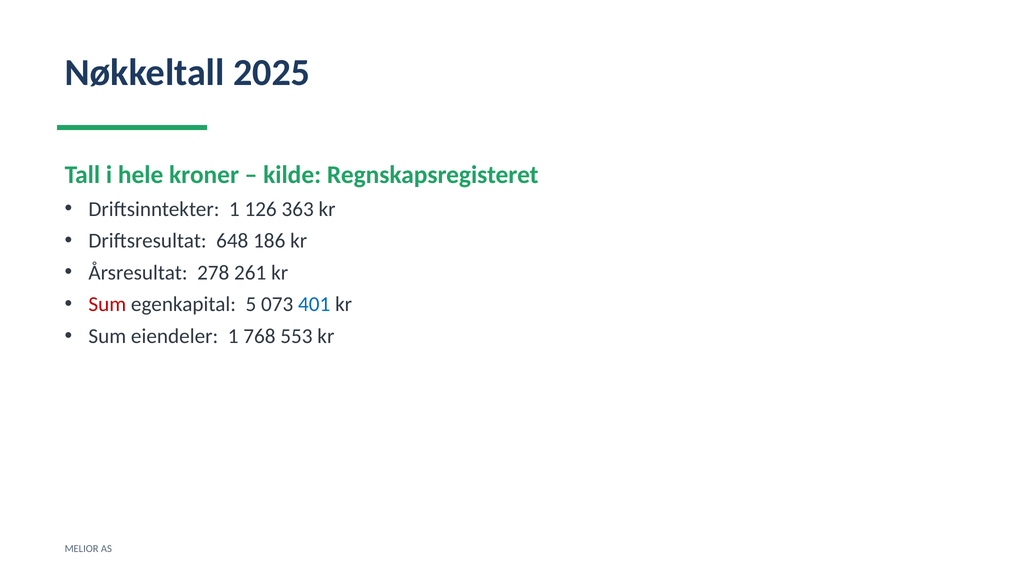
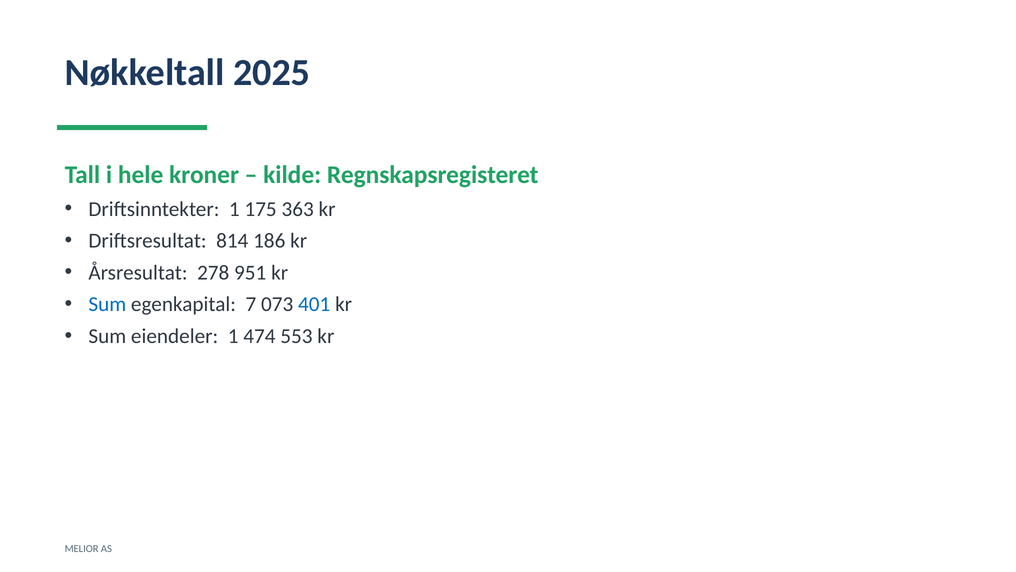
126: 126 -> 175 (261, 209)
648: 648 -> 814 (232, 241)
261: 261 -> 951 (250, 272)
Sum colour: red -> blue (107, 304)
5: 5 -> 7 (251, 304)
768: 768 -> 474 (259, 336)
